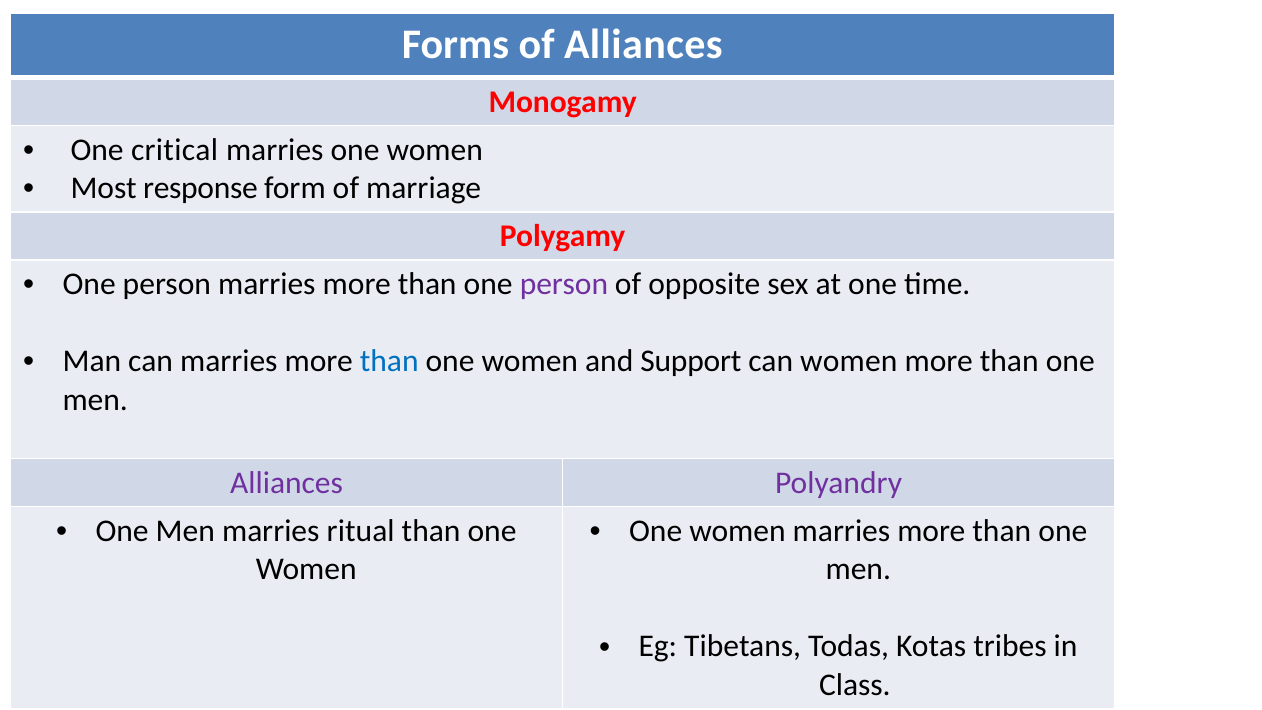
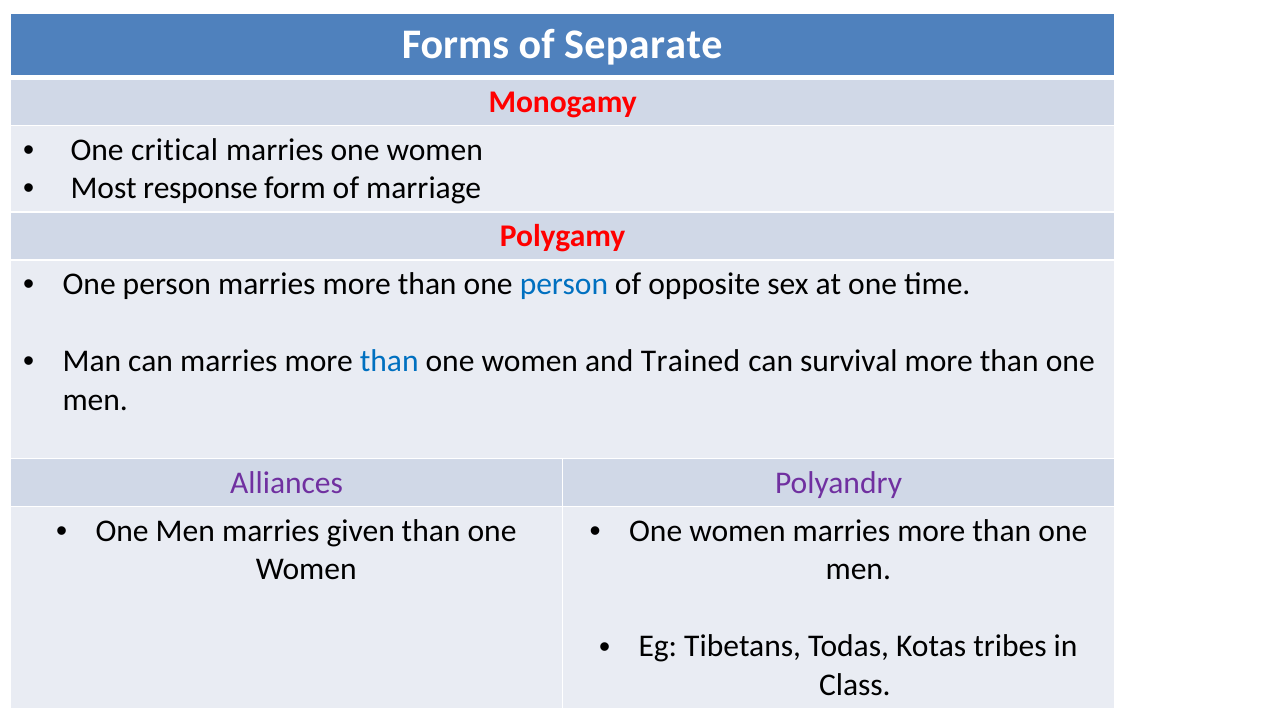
of Alliances: Alliances -> Separate (643, 44)
person colour: purple -> blue (564, 284)
Support: Support -> Trained (691, 361)
can women: women -> survival (849, 361)
ritual: ritual -> given (361, 531)
